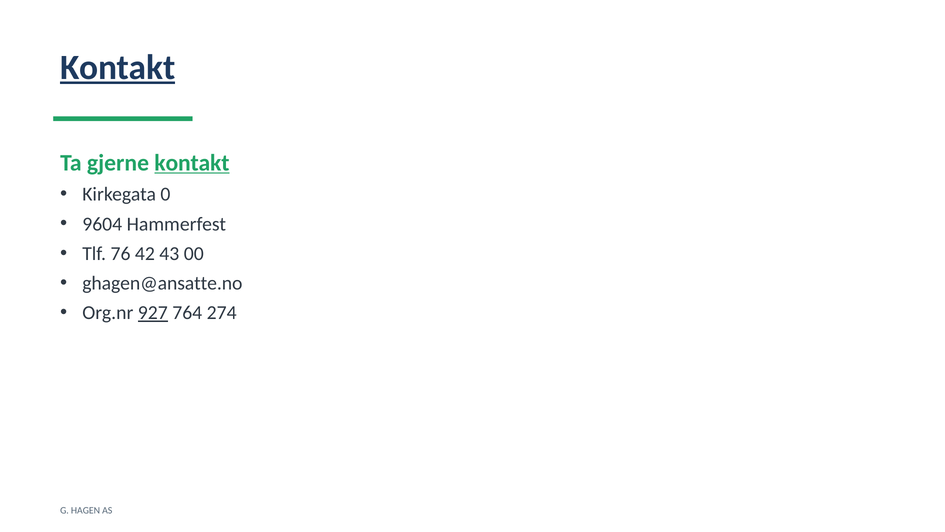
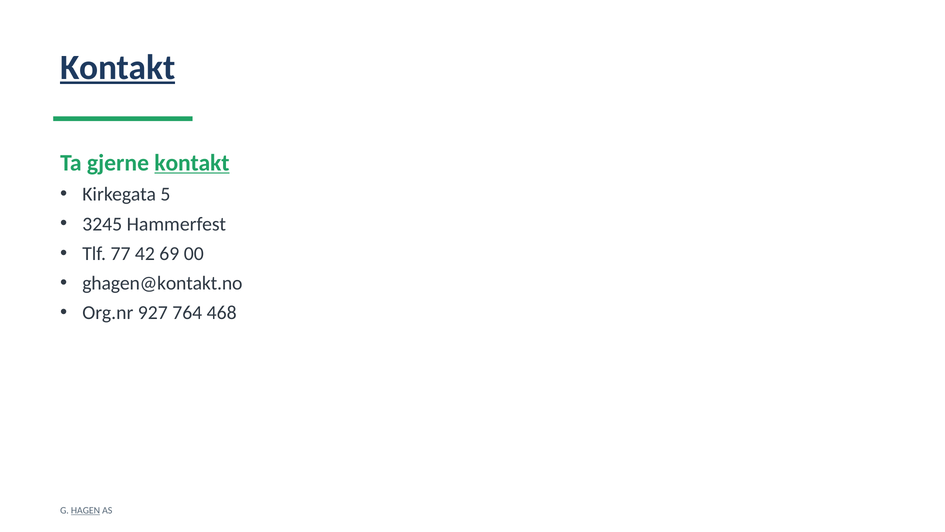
0: 0 -> 5 (165, 194)
9604: 9604 -> 3245 (102, 224)
76: 76 -> 77 (121, 253)
43: 43 -> 69 (169, 253)
ghagen@ansatte.no: ghagen@ansatte.no -> ghagen@kontakt.no (162, 283)
927 underline: present -> none (153, 313)
274: 274 -> 468 (222, 313)
HAGEN underline: none -> present (86, 510)
